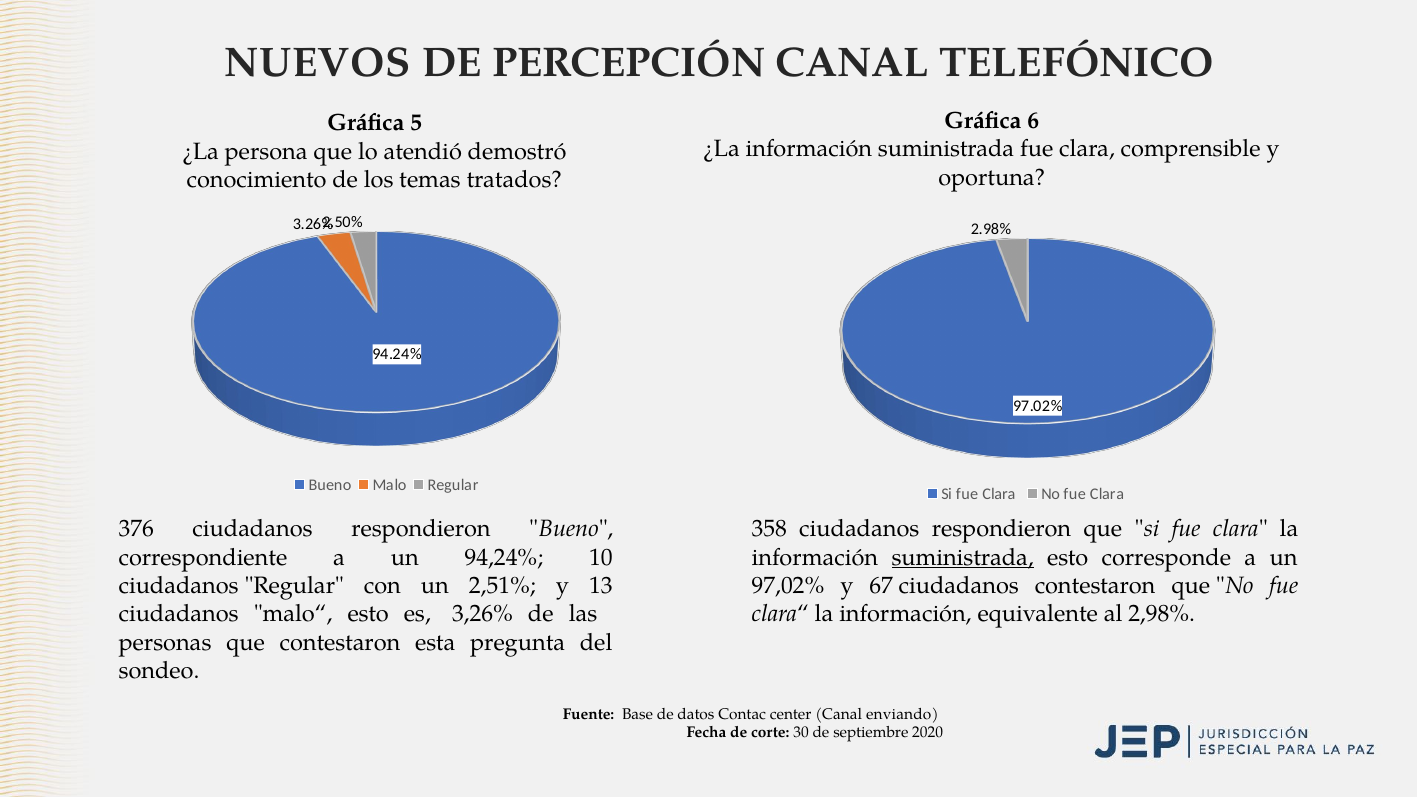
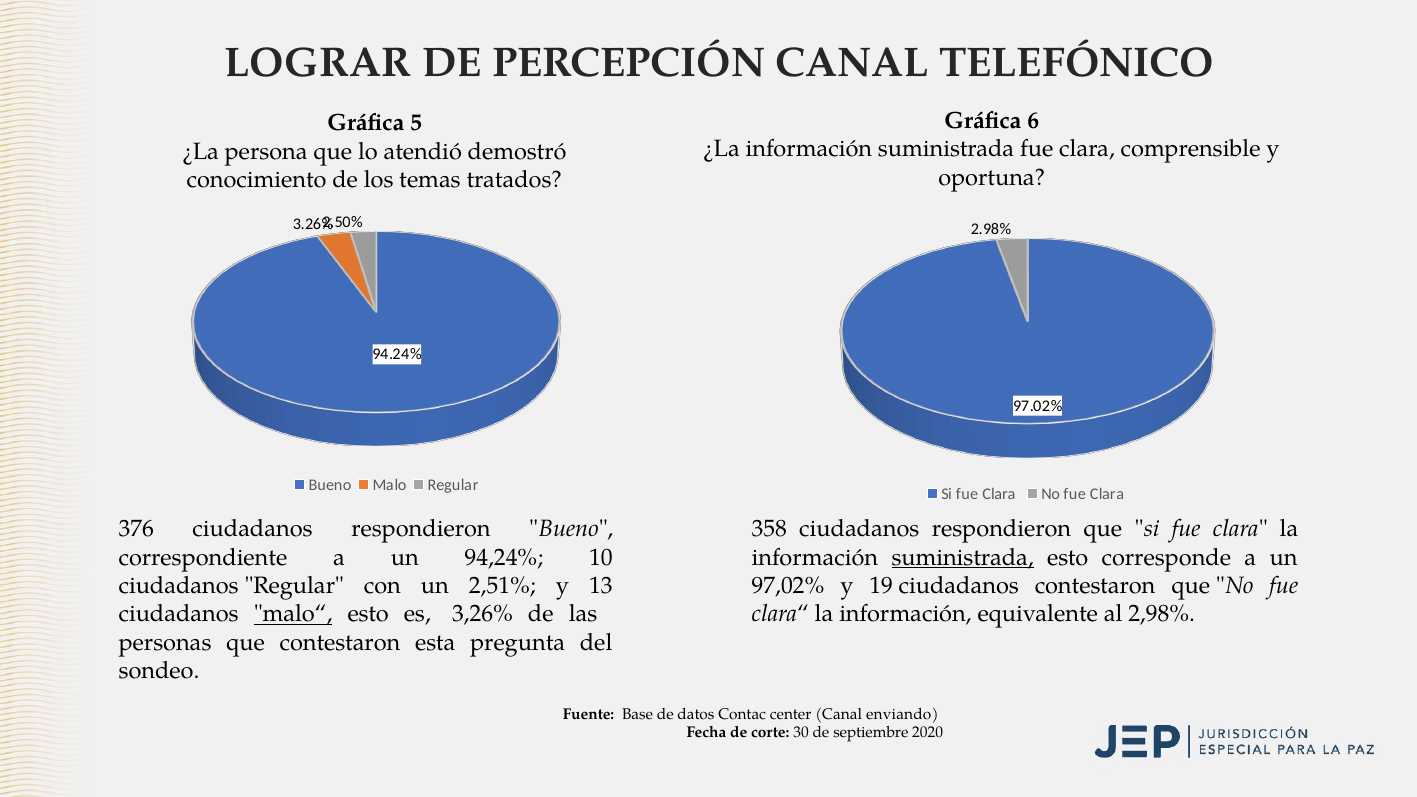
NUEVOS: NUEVOS -> LOGRAR (318, 63)
67: 67 -> 19 (881, 586)
malo“ underline: none -> present (293, 614)
